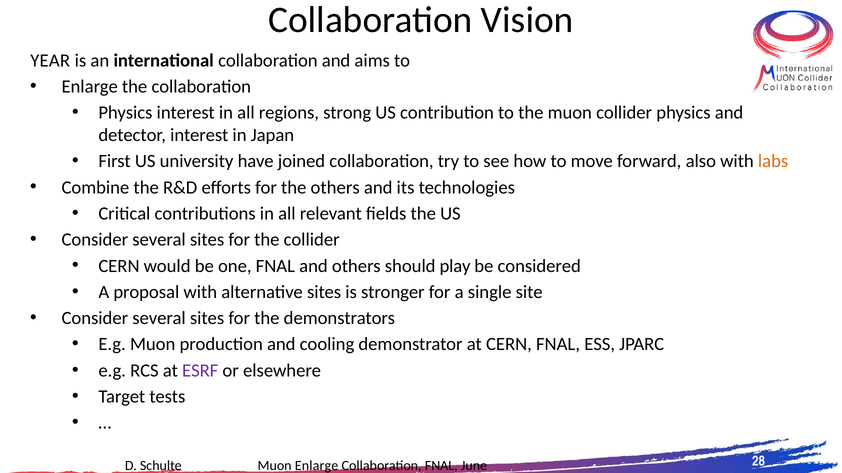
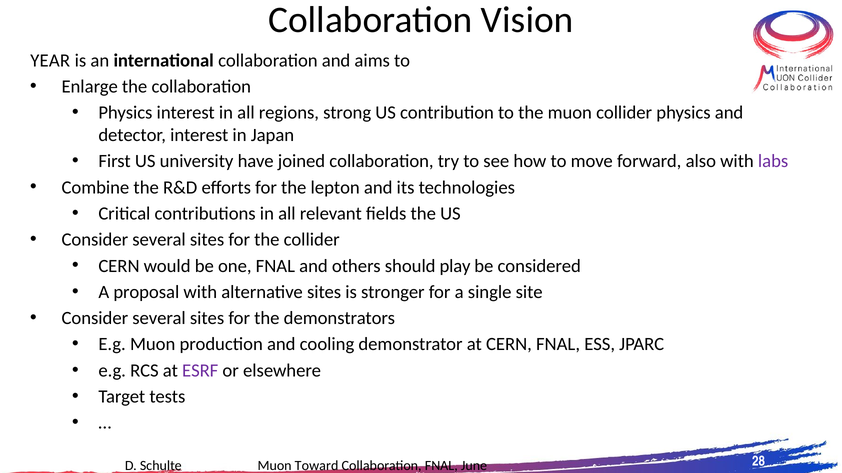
labs colour: orange -> purple (773, 161)
the others: others -> lepton (335, 188)
Muon Enlarge: Enlarge -> Toward (317, 466)
